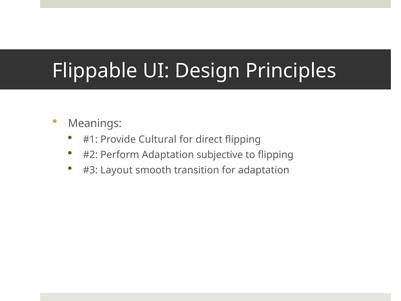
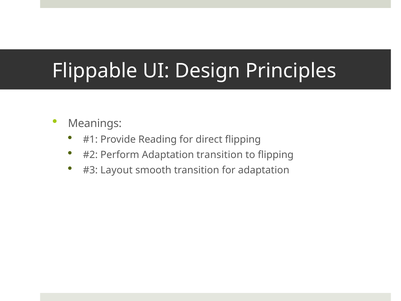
Cultural: Cultural -> Reading (158, 139)
Adaptation subjective: subjective -> transition (220, 155)
